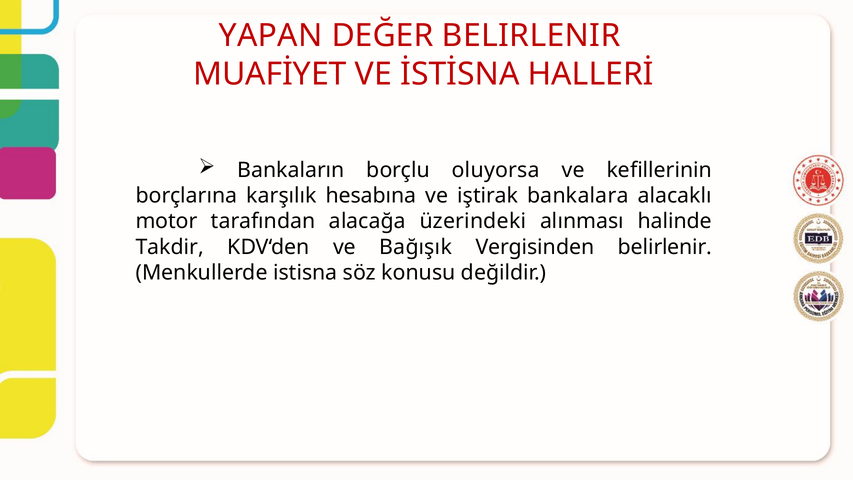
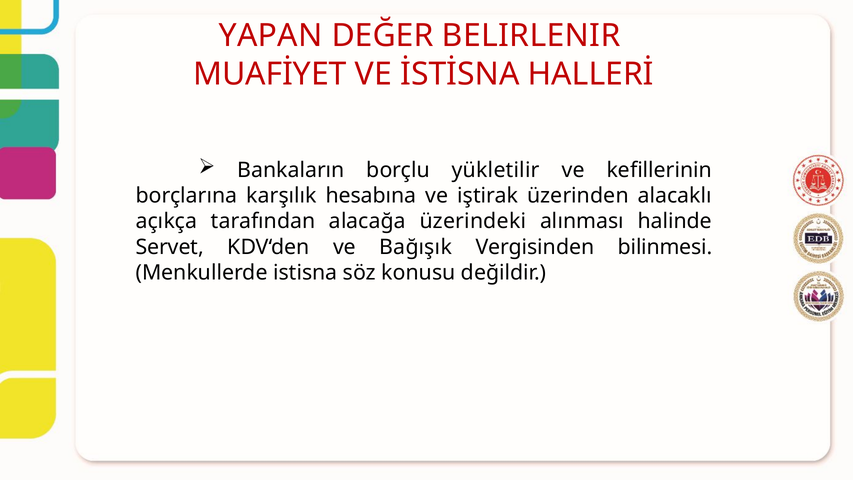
oluyorsa: oluyorsa -> yükletilir (496, 170)
bankalara: bankalara -> üzerinden (578, 196)
motor: motor -> açıkça (166, 221)
Takdir: Takdir -> Servet (170, 247)
Vergisinden belirlenir: belirlenir -> bilinmesi (665, 247)
